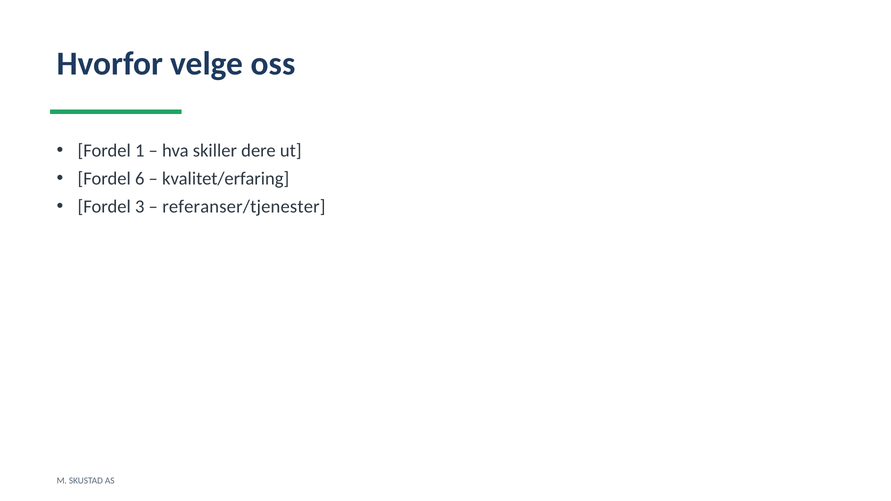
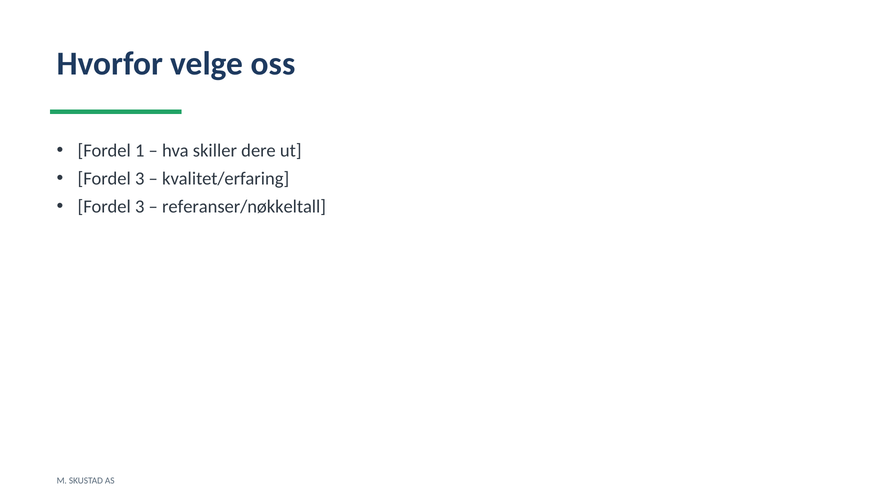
6: 6 -> 3 (140, 179)
referanser/tjenester: referanser/tjenester -> referanser/nøkkeltall (244, 207)
